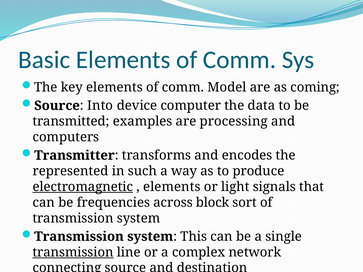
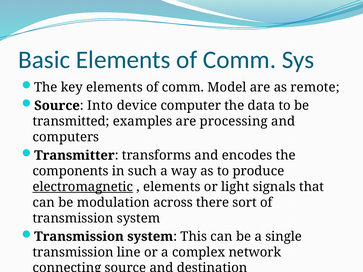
coming: coming -> remote (315, 87)
represented: represented -> components (71, 171)
frequencies: frequencies -> modulation (113, 203)
block: block -> there (213, 203)
transmission underline: present -> none (73, 252)
